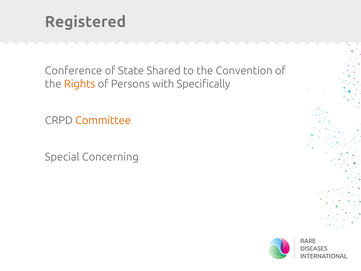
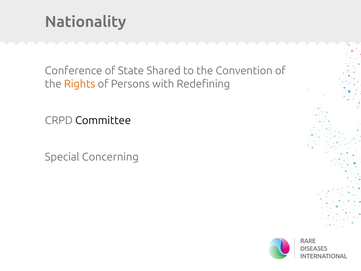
Registered: Registered -> Nationality (85, 22)
Specifically: Specifically -> Redefining (203, 84)
Committee colour: orange -> black (103, 120)
